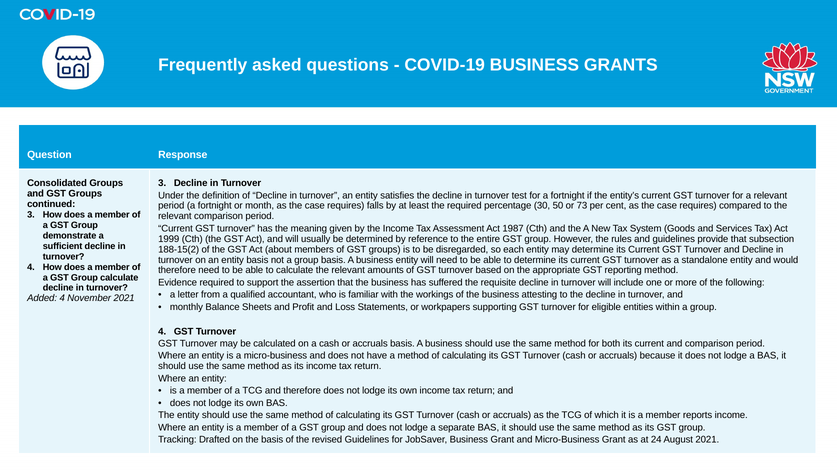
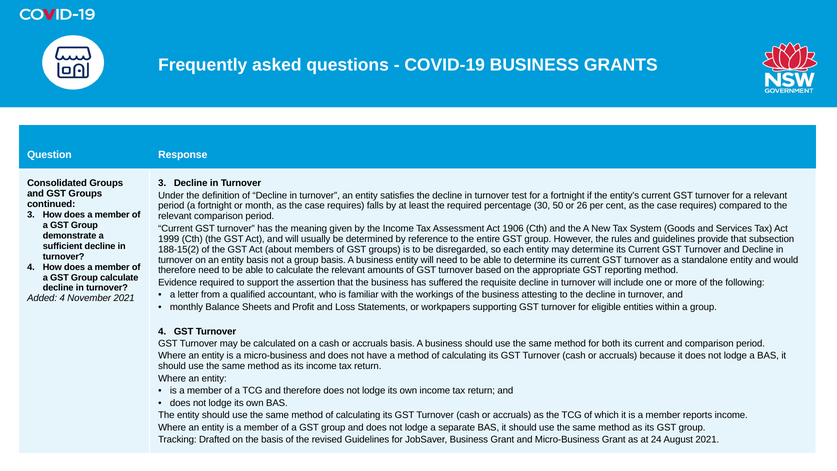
73: 73 -> 26 (582, 206)
1987: 1987 -> 1906 (513, 228)
